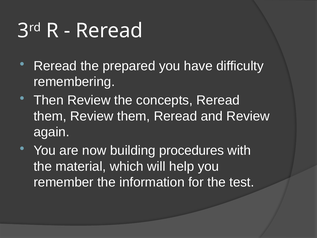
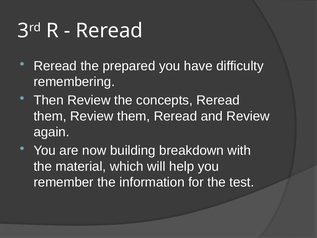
procedures: procedures -> breakdown (192, 150)
